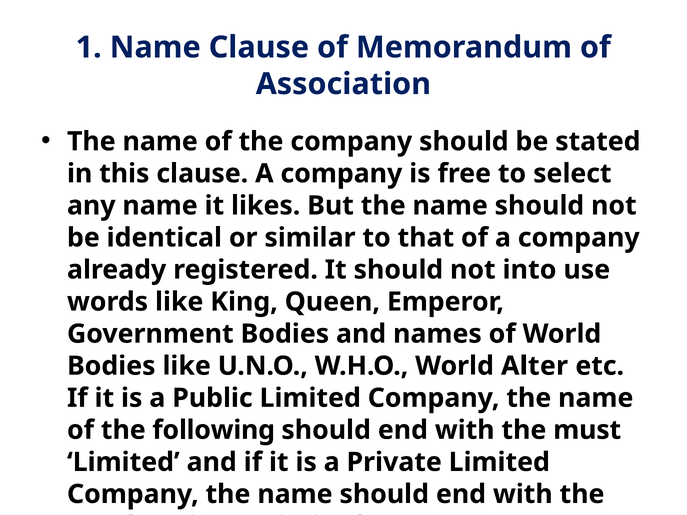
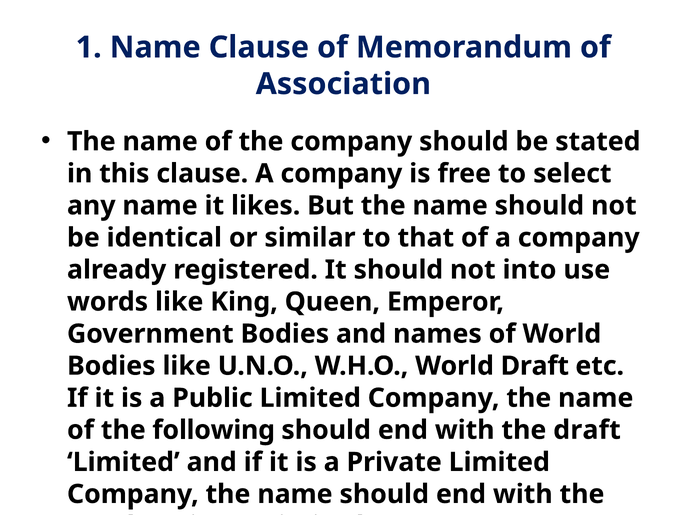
World Alter: Alter -> Draft (535, 366)
the must: must -> draft (587, 430)
